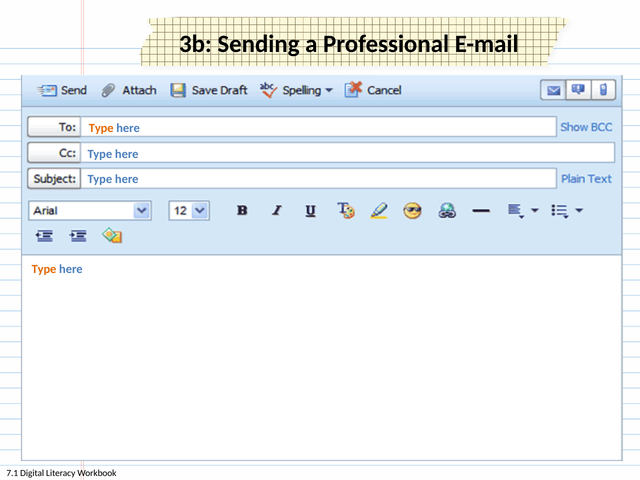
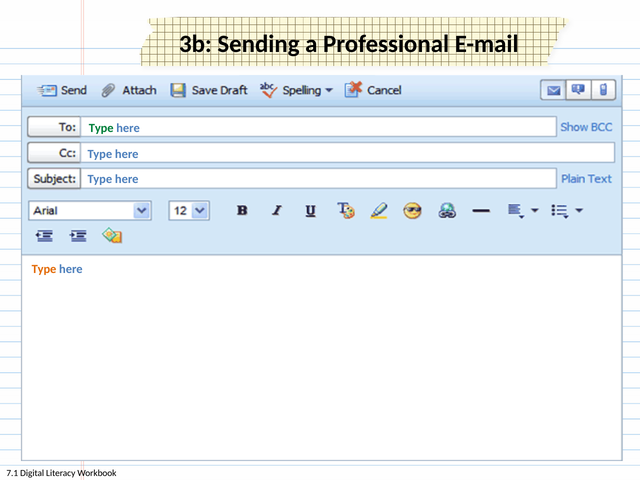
Type colour: orange -> green (101, 128)
